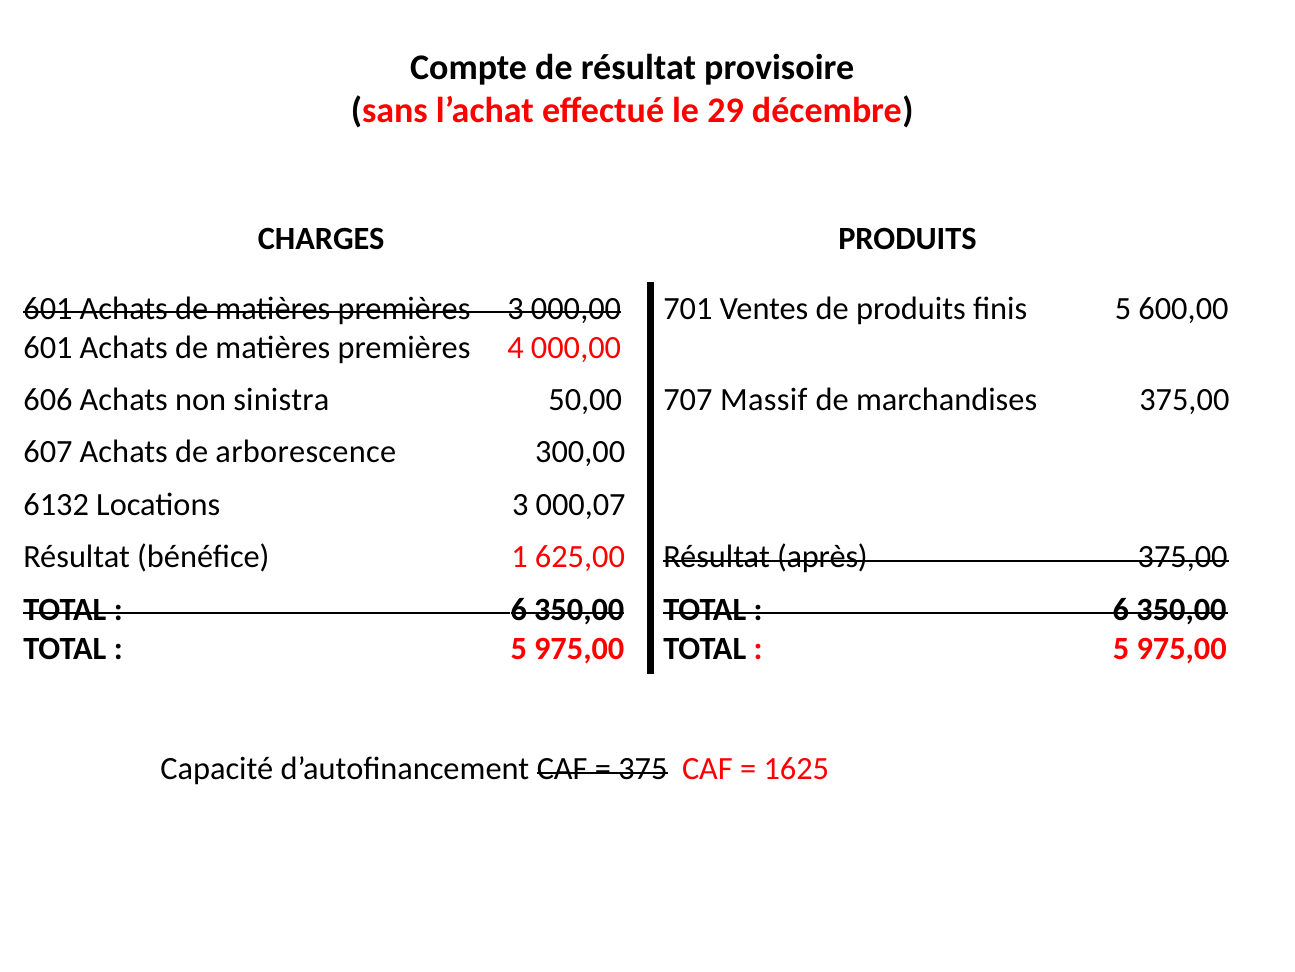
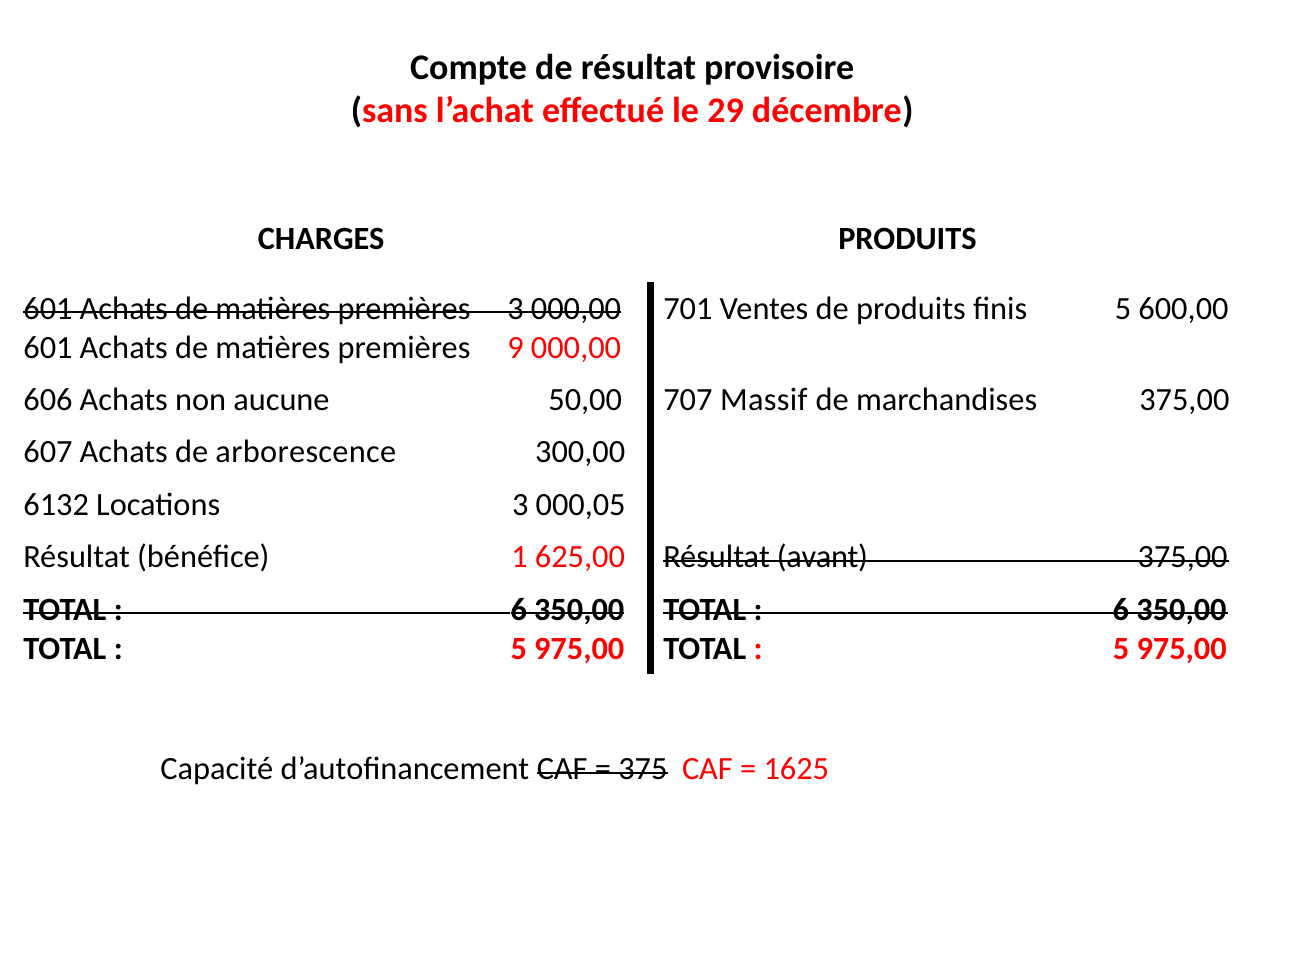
4: 4 -> 9 (516, 348)
sinistra: sinistra -> aucune (281, 399)
000,07: 000,07 -> 000,05 (581, 504)
après: après -> avant (822, 557)
